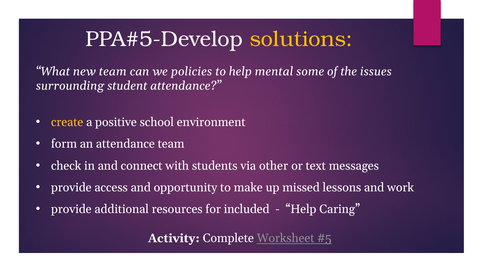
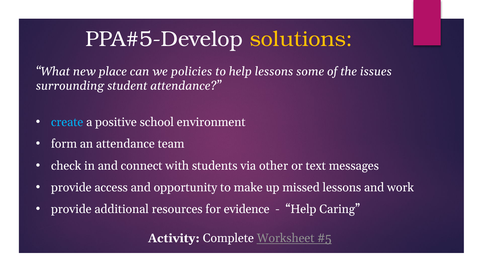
new team: team -> place (113, 71)
help mental: mental -> lessons (274, 71)
create colour: yellow -> light blue (67, 122)
included: included -> evidence (247, 209)
